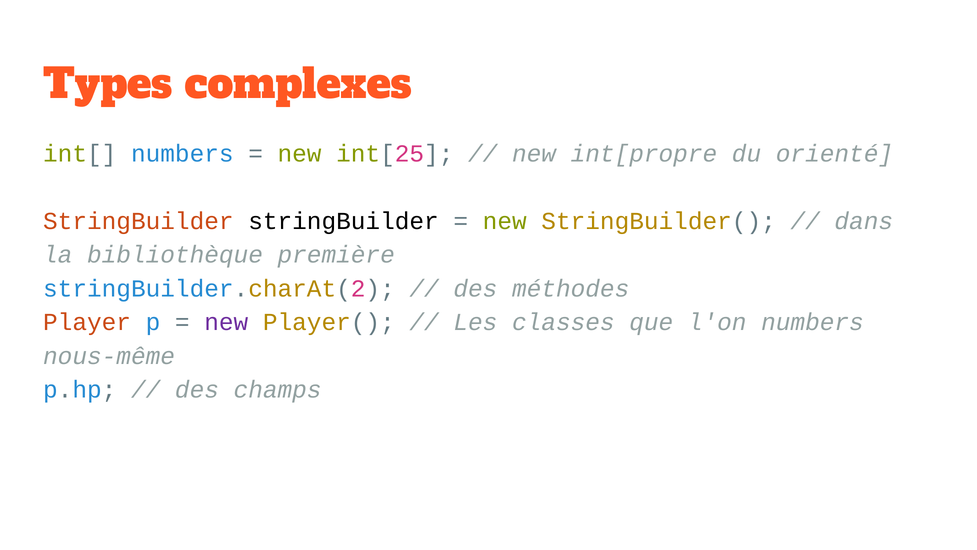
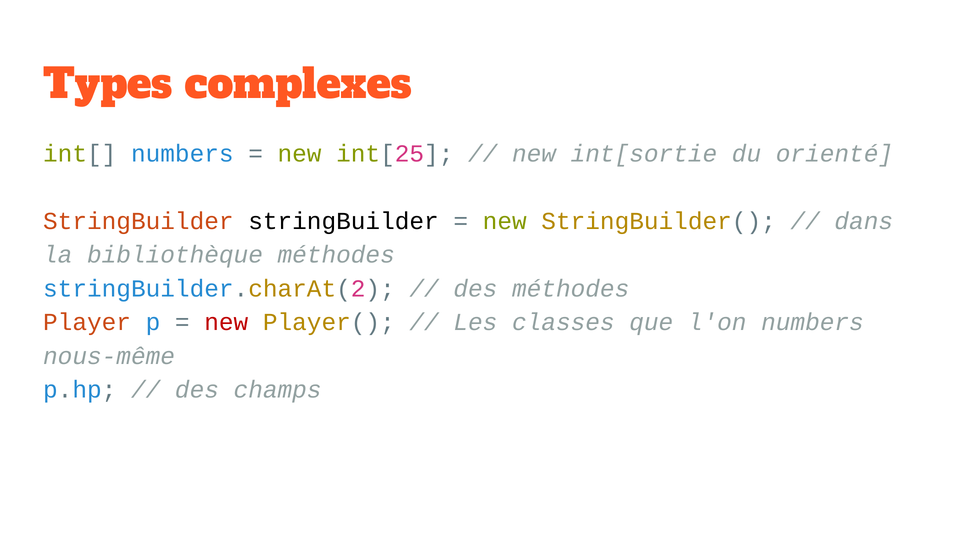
int[propre: int[propre -> int[sortie (644, 154)
bibliothèque première: première -> méthodes (336, 255)
new colour: purple -> red (226, 322)
